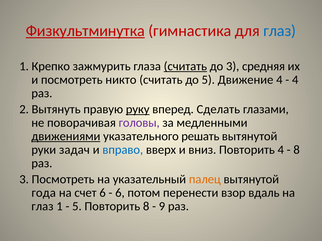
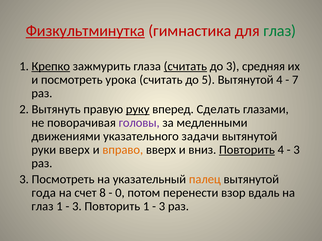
глаз colour: blue -> green (280, 31)
Крепко underline: none -> present (51, 66)
никто: никто -> урока (121, 80)
5 Движение: Движение -> Вытянутой (246, 80)
4: 4 -> 7 (295, 80)
движениями underline: present -> none (66, 137)
решать: решать -> задачи (200, 137)
руки задач: задач -> вверх (74, 150)
вправо colour: blue -> orange (123, 150)
Повторить underline: none -> present (247, 150)
8: 8 -> 3 (297, 150)
счет 6: 6 -> 8 (103, 193)
6: 6 -> 0 (120, 193)
5: 5 -> 3 (77, 207)
Повторить 8: 8 -> 1 (146, 207)
9: 9 -> 3 (162, 207)
